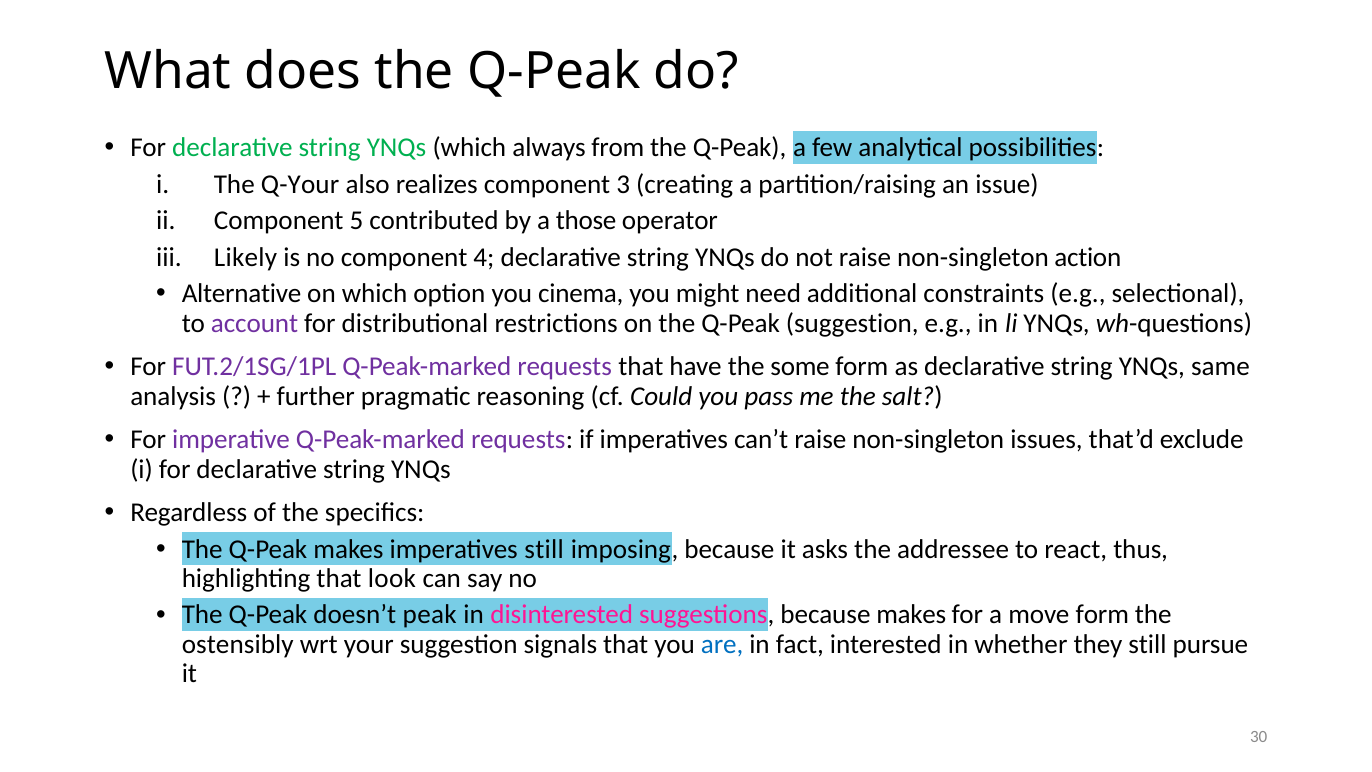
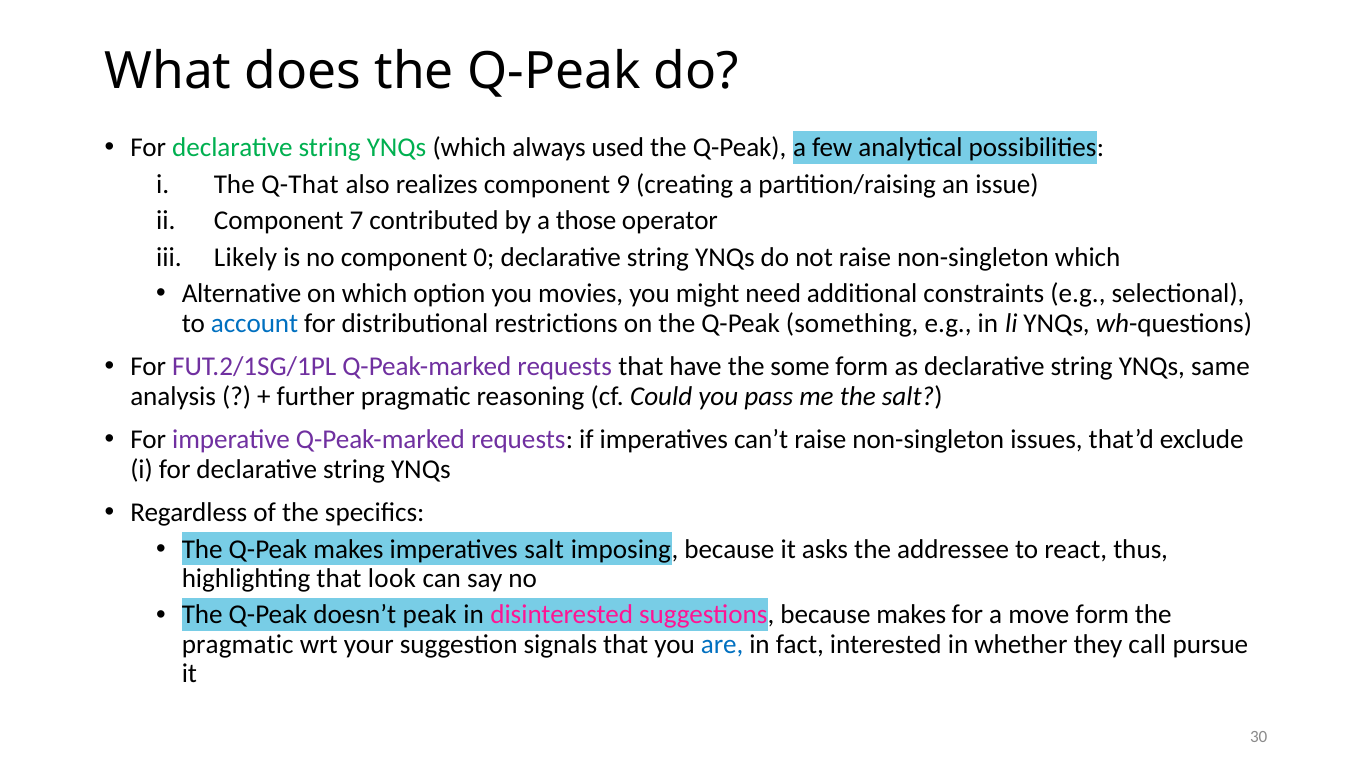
from: from -> used (618, 148)
Q-Your: Q-Your -> Q-That (300, 184)
3: 3 -> 9 (623, 184)
5: 5 -> 7 (356, 221)
4: 4 -> 0 (484, 257)
non-singleton action: action -> which (1088, 257)
cinema: cinema -> movies (581, 294)
account colour: purple -> blue (255, 323)
Q-Peak suggestion: suggestion -> something (852, 323)
imperatives still: still -> salt (544, 549)
ostensibly: ostensibly -> pragmatic (238, 644)
they still: still -> call (1147, 644)
